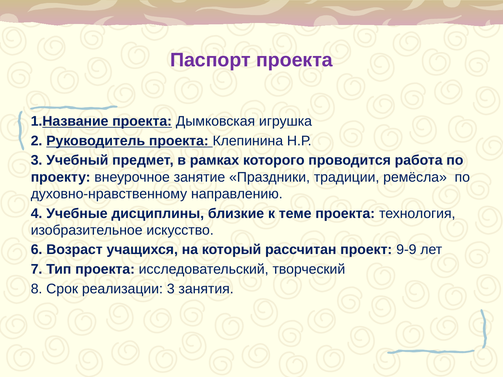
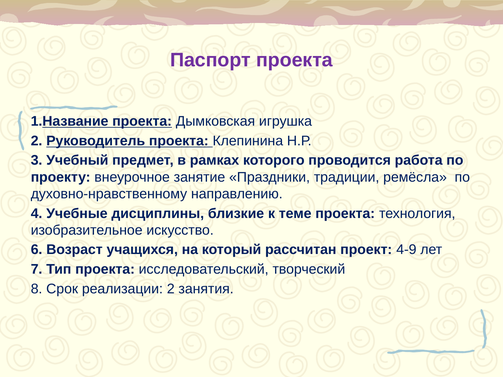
9-9: 9-9 -> 4-9 (406, 250)
реализации 3: 3 -> 2 (171, 289)
